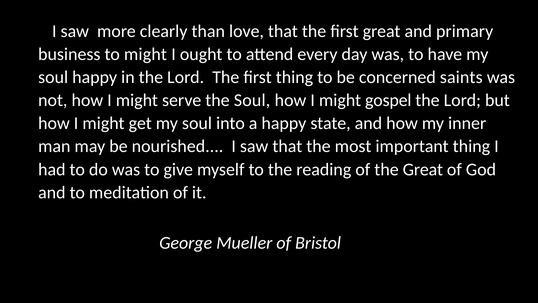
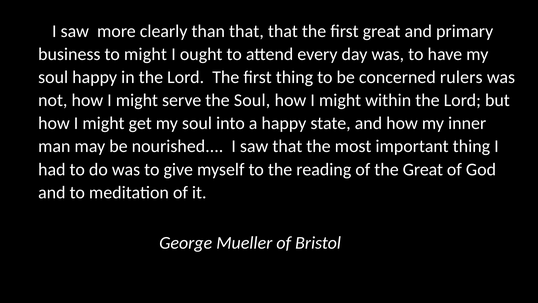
than love: love -> that (246, 31)
saints: saints -> rulers (461, 77)
gospel: gospel -> within (388, 100)
